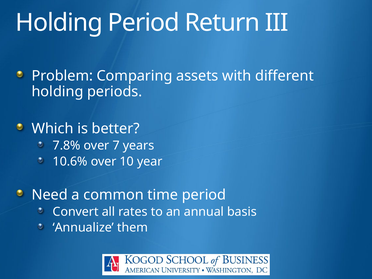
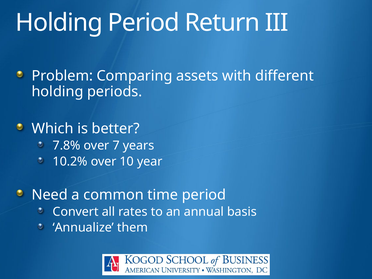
10.6%: 10.6% -> 10.2% (70, 161)
